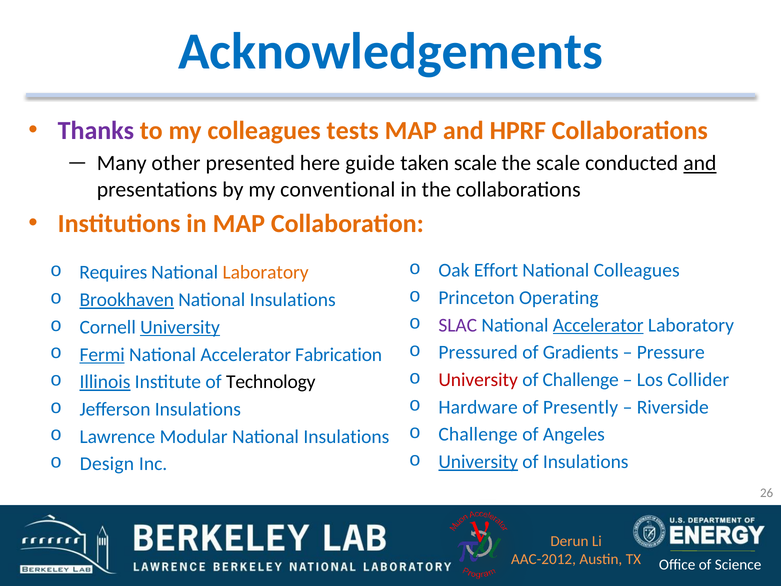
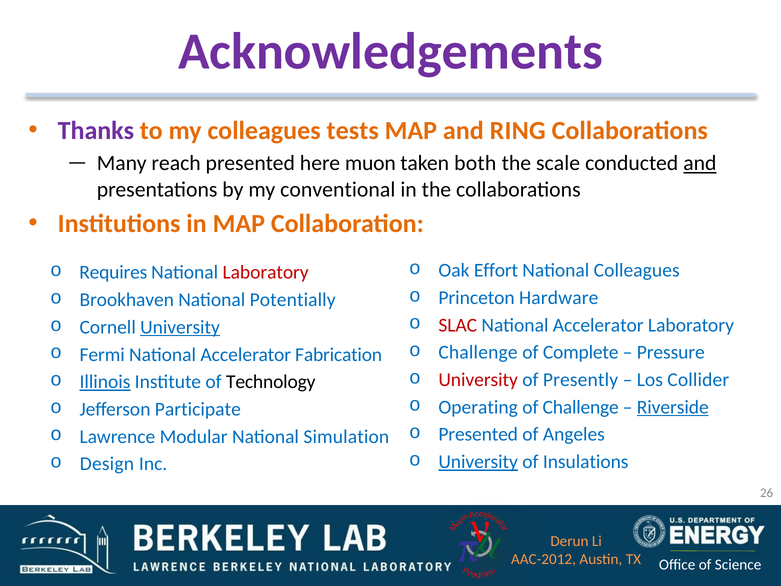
Acknowledgements colour: blue -> purple (390, 52)
HPRF: HPRF -> RING (518, 131)
other: other -> reach (176, 163)
guide: guide -> muon (370, 163)
taken scale: scale -> both (475, 163)
Laboratory colour: orange -> red (266, 272)
Operating: Operating -> Hardware (559, 298)
Brookhaven underline: present -> none (127, 300)
Insulations: Insulations -> Potentially (293, 300)
SLAC colour: purple -> red (458, 325)
Accelerator underline: present -> none (598, 325)
Pressured: Pressured -> Challenge (478, 352)
Gradients: Gradients -> Complete (581, 352)
Fermi underline: present -> none (102, 354)
of Challenge: Challenge -> Presently (581, 380)
Hardware: Hardware -> Operating (478, 407)
of Presently: Presently -> Challenge (581, 407)
Riverside underline: none -> present (673, 407)
Jefferson Insulations: Insulations -> Participate (198, 409)
Challenge: Challenge -> Presented (478, 434)
Insulations: Insulations -> Simulation (346, 436)
